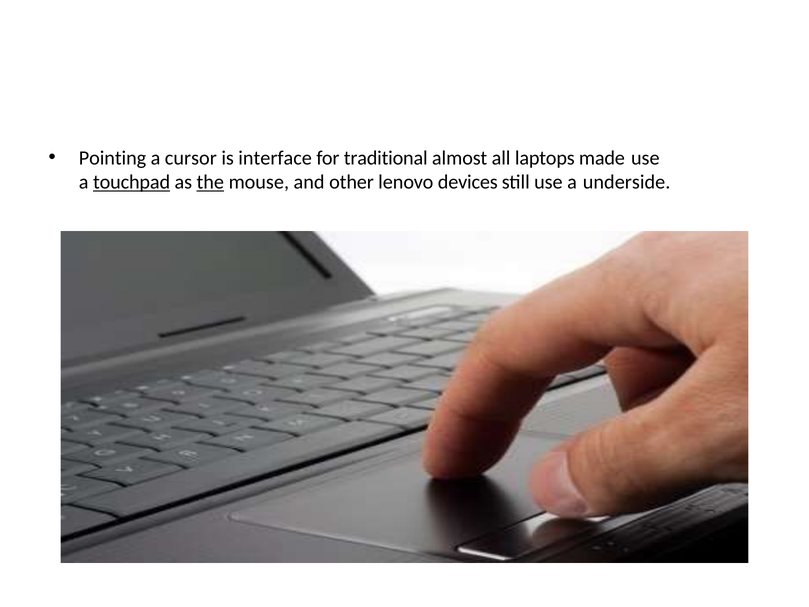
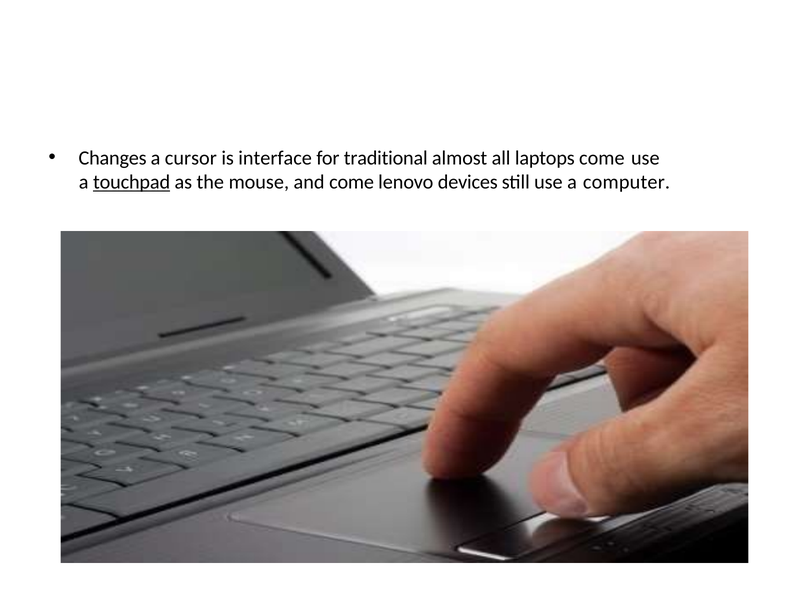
Pointing: Pointing -> Changes (113, 158)
laptops made: made -> come (602, 158)
the underline: present -> none (210, 182)
and other: other -> come (352, 182)
underside: underside -> computer (627, 182)
